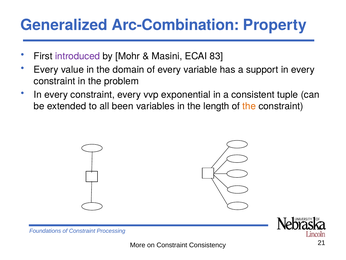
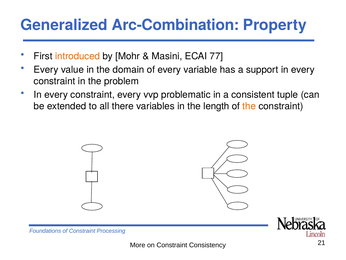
introduced colour: purple -> orange (78, 56)
83: 83 -> 77 (216, 56)
exponential: exponential -> problematic (186, 95)
been: been -> there (123, 106)
